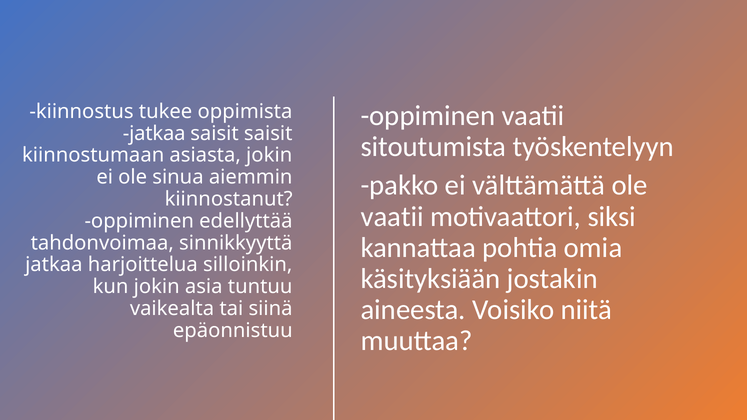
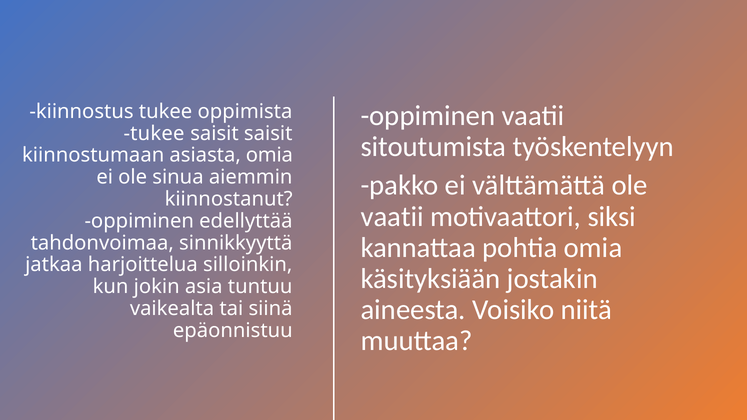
jatkaa: jatkaa -> tukee (154, 133)
asiasta jokin: jokin -> omia (269, 155)
